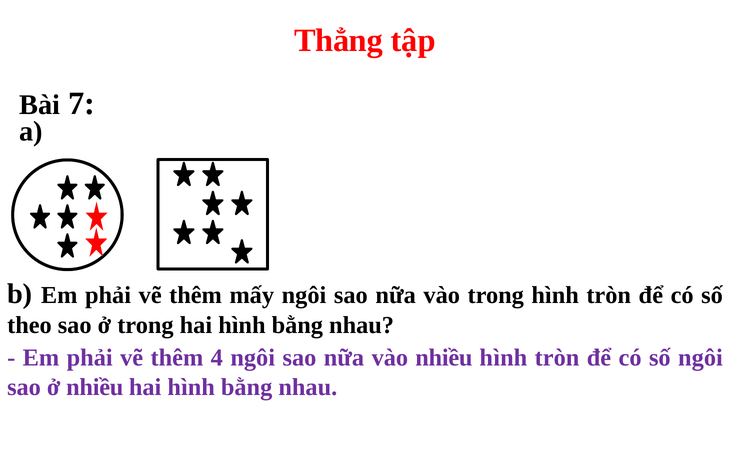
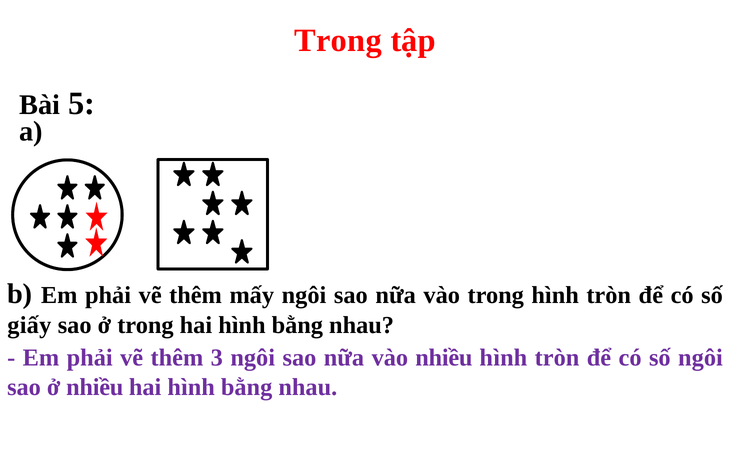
Thẳng: Thẳng -> Trong (338, 41)
7: 7 -> 5 (82, 103)
theo: theo -> giấy (29, 325)
4: 4 -> 3 (217, 357)
